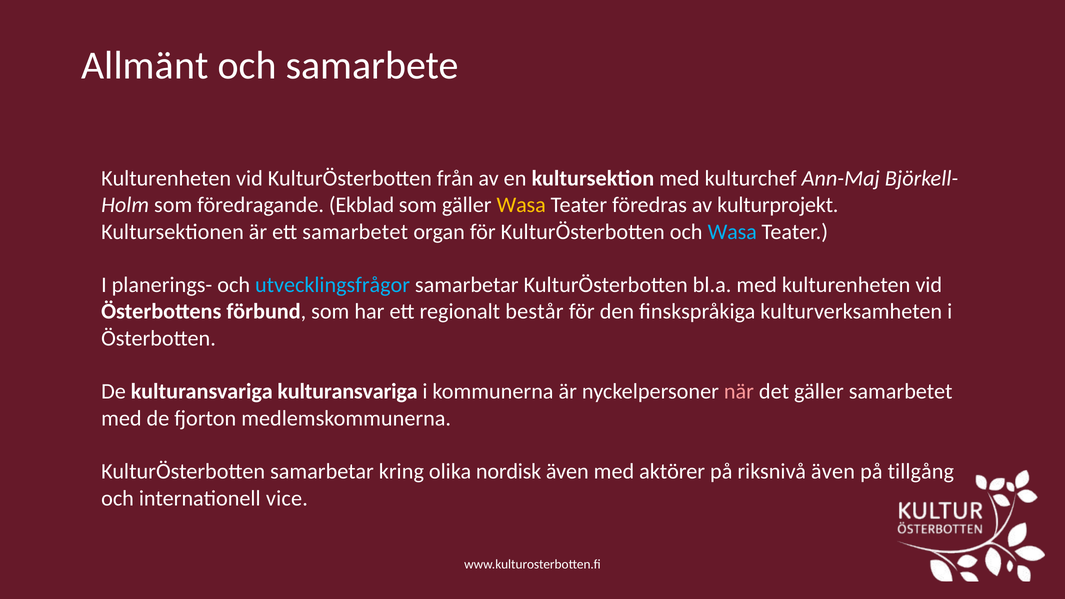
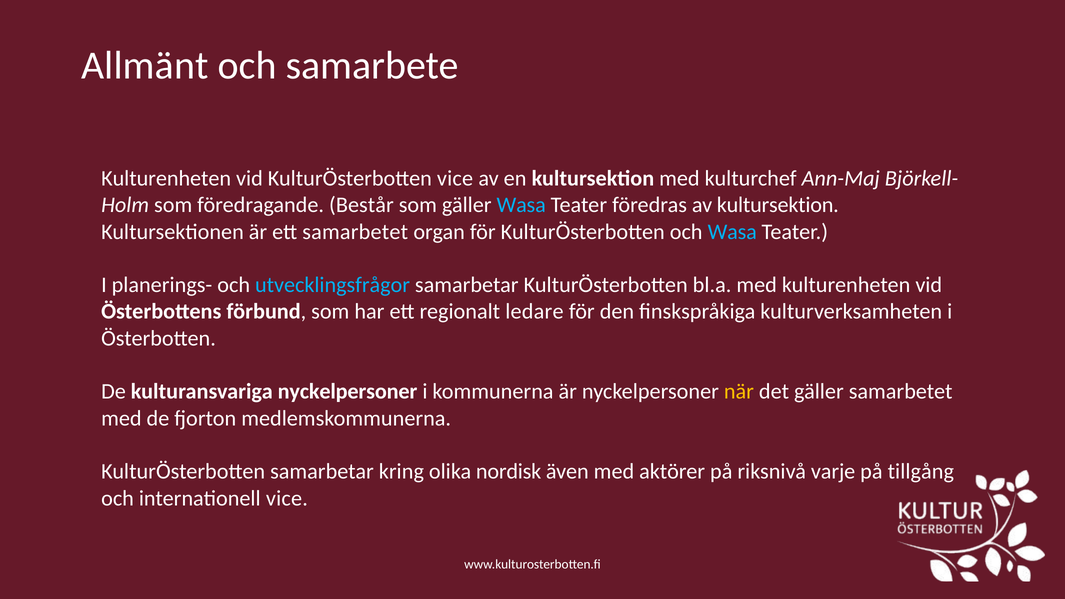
KulturÖsterbotten från: från -> vice (455, 178)
Ekblad: Ekblad -> Består (361, 205)
Wasa colour: yellow -> light blue (521, 205)
av kulturprojekt: kulturprojekt -> kultursektion (778, 205)
består: består -> ledare (534, 312)
kulturansvariga kulturansvariga: kulturansvariga -> nyckelpersoner (348, 392)
när colour: pink -> yellow (739, 392)
riksnivå även: även -> varje (833, 472)
